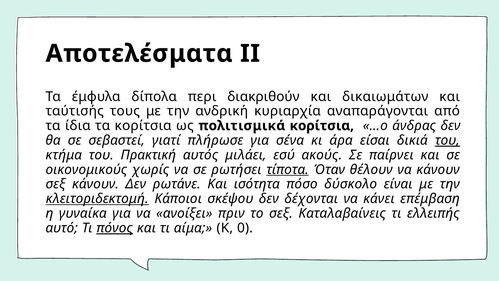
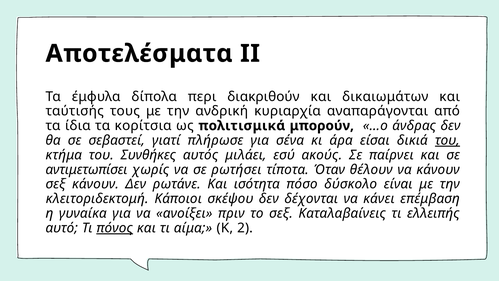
πολιτισμικά κορίτσια: κορίτσια -> μπορούν (322, 126)
Πρακτική: Πρακτική -> Συνθήκες (148, 155)
οικονομικούς: οικονομικούς -> αντιμετωπίσει (86, 169)
τίποτα underline: present -> none (288, 169)
κλειτοριδεκτομή underline: present -> none (97, 199)
0: 0 -> 2 (245, 228)
